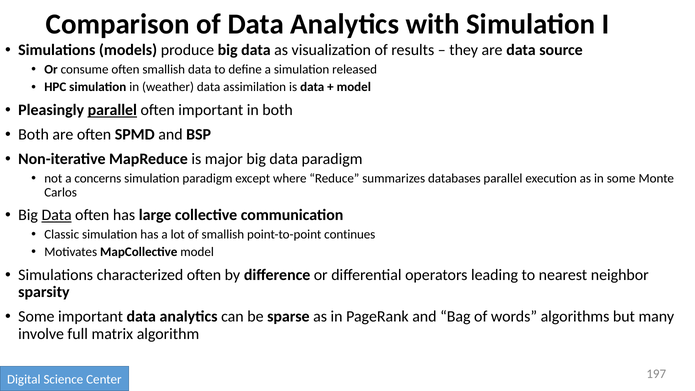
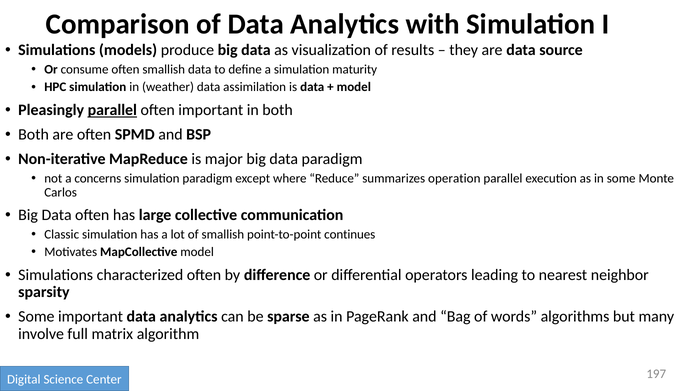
released: released -> maturity (355, 69)
databases: databases -> operation (454, 178)
Data underline: present -> none (57, 215)
